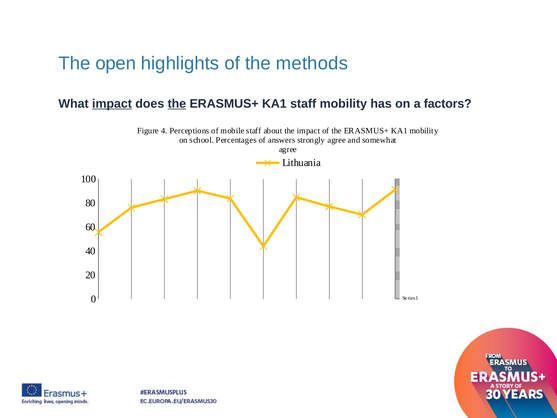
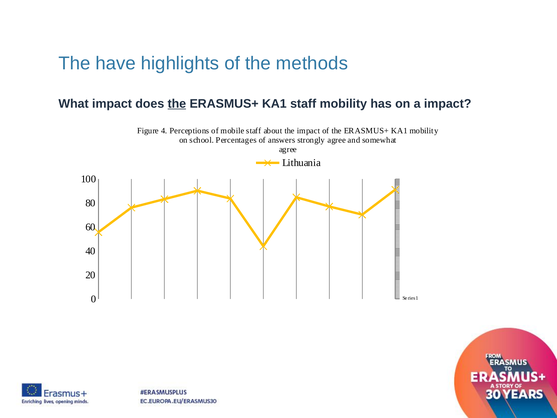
open: open -> have (116, 63)
impact underline: present -> none (112, 104)
a factors: factors -> impact (448, 104)
